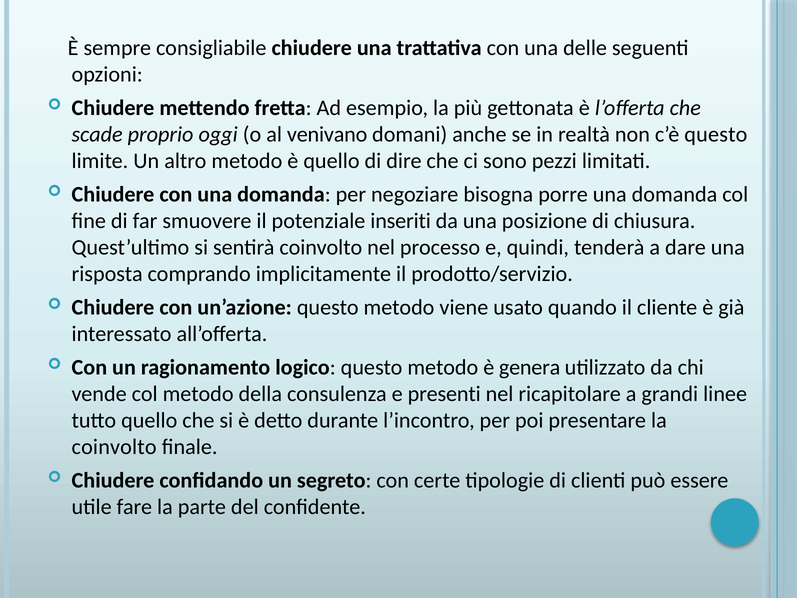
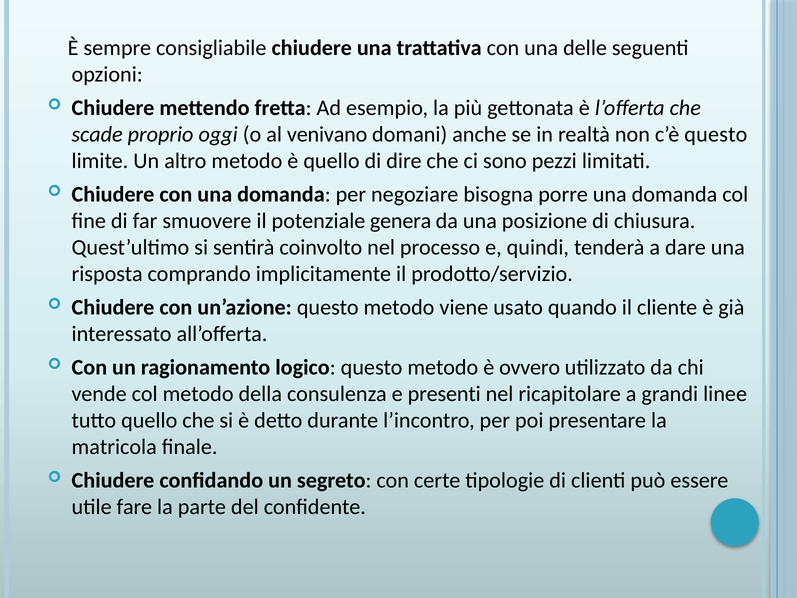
inseriti: inseriti -> genera (401, 221)
genera: genera -> ovvero (530, 367)
coinvolto: coinvolto -> matricola (114, 447)
